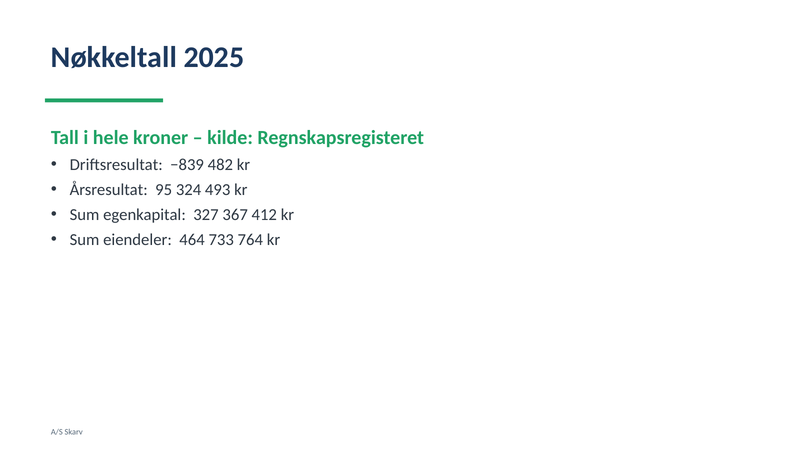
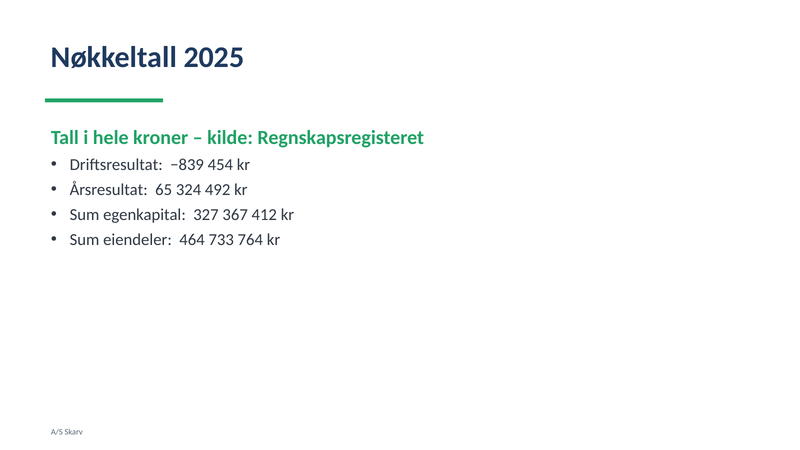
482: 482 -> 454 (220, 165)
95: 95 -> 65 (164, 190)
493: 493 -> 492 (218, 190)
